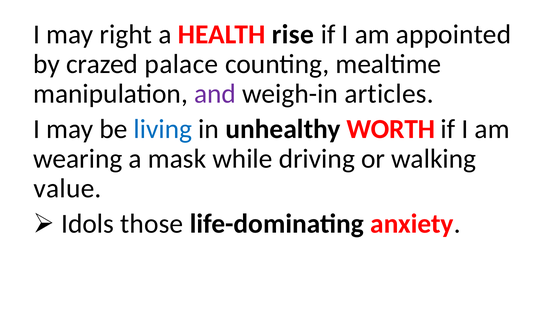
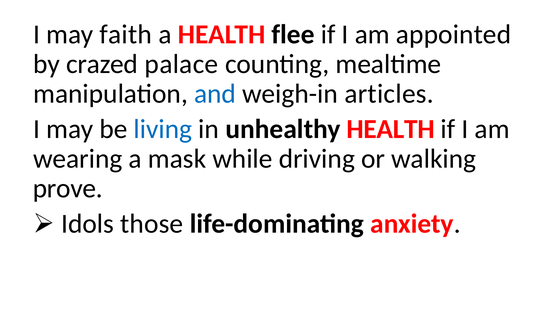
right: right -> faith (126, 34)
rise: rise -> flee (293, 34)
and colour: purple -> blue (215, 94)
unhealthy WORTH: WORTH -> HEALTH (391, 129)
value: value -> prove (68, 188)
